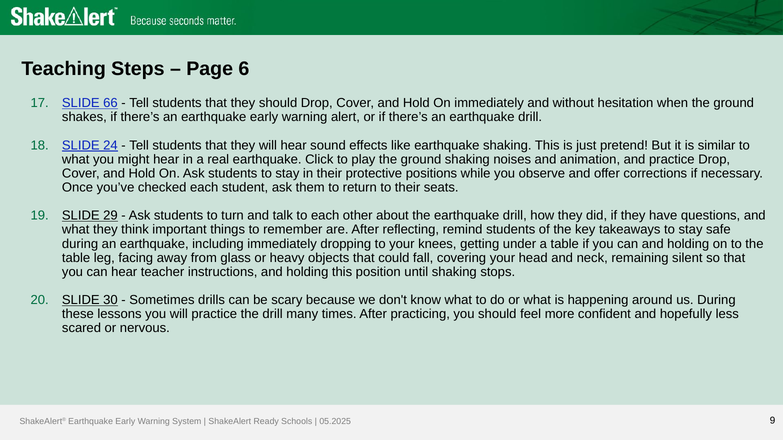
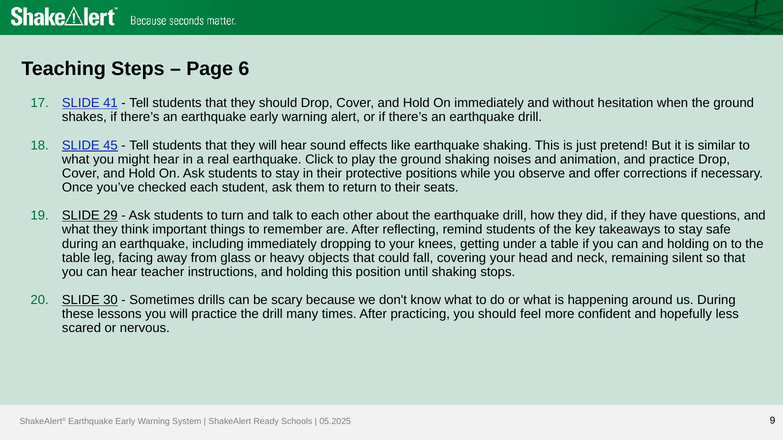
66: 66 -> 41 (110, 103)
24: 24 -> 45 (110, 145)
